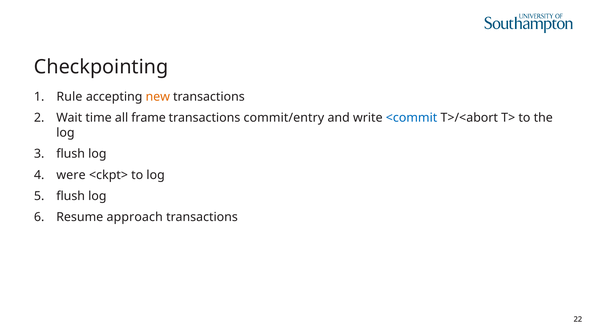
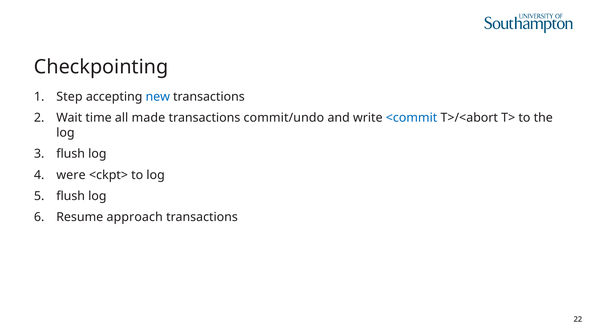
Rule: Rule -> Step (69, 97)
new colour: orange -> blue (158, 97)
frame: frame -> made (148, 118)
commit/entry: commit/entry -> commit/undo (284, 118)
